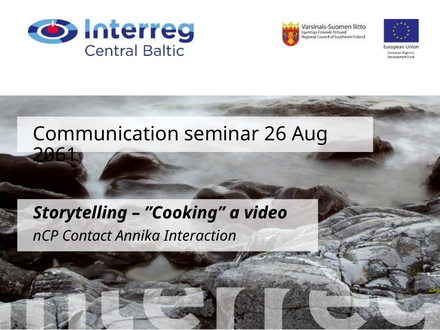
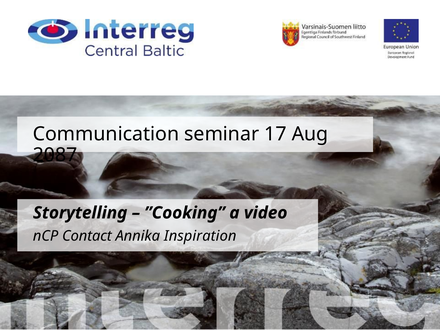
26: 26 -> 17 (275, 134)
2061: 2061 -> 2087 (55, 155)
Interaction: Interaction -> Inspiration (200, 236)
